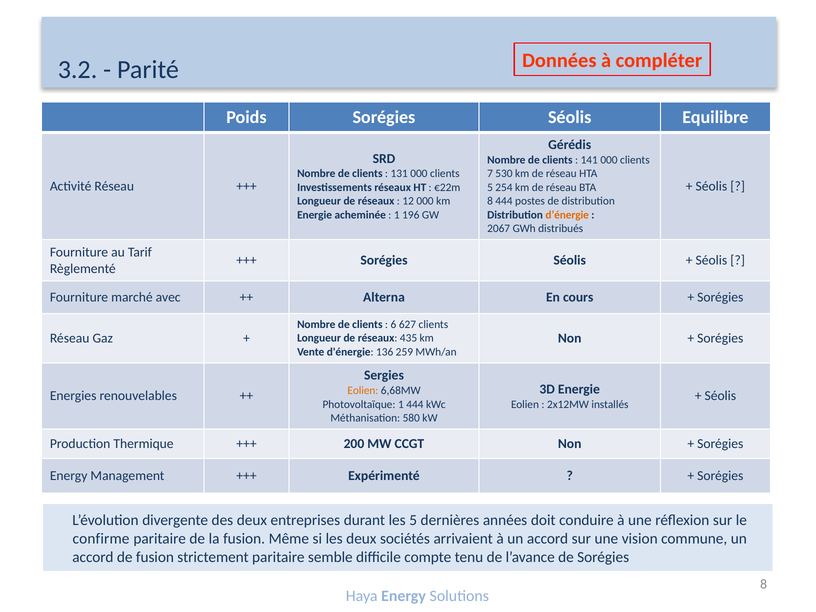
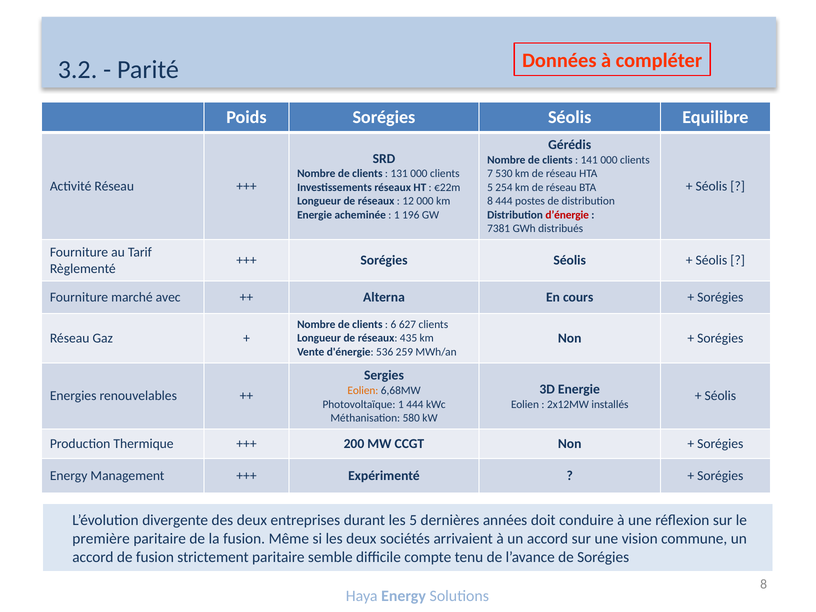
d’énergie colour: orange -> red (567, 215)
2067: 2067 -> 7381 (499, 229)
136: 136 -> 536 (385, 352)
confirme: confirme -> première (101, 539)
